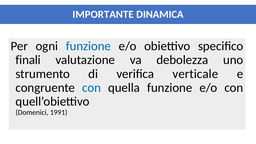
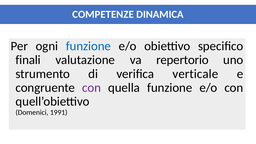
IMPORTANTE: IMPORTANTE -> COMPETENZE (103, 14)
debolezza: debolezza -> repertorio (182, 60)
con colour: blue -> purple (92, 88)
